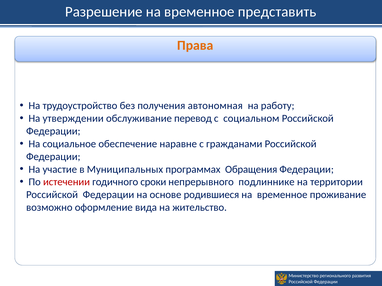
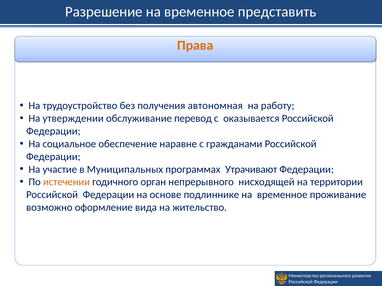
социальном: социальном -> оказывается (251, 119)
Обращения: Обращения -> Утрачивают (251, 170)
истечении colour: red -> orange (66, 182)
сроки: сроки -> орган (153, 182)
подлиннике: подлиннике -> нисходящей (267, 182)
родившиеся: родившиеся -> подлиннике (211, 195)
